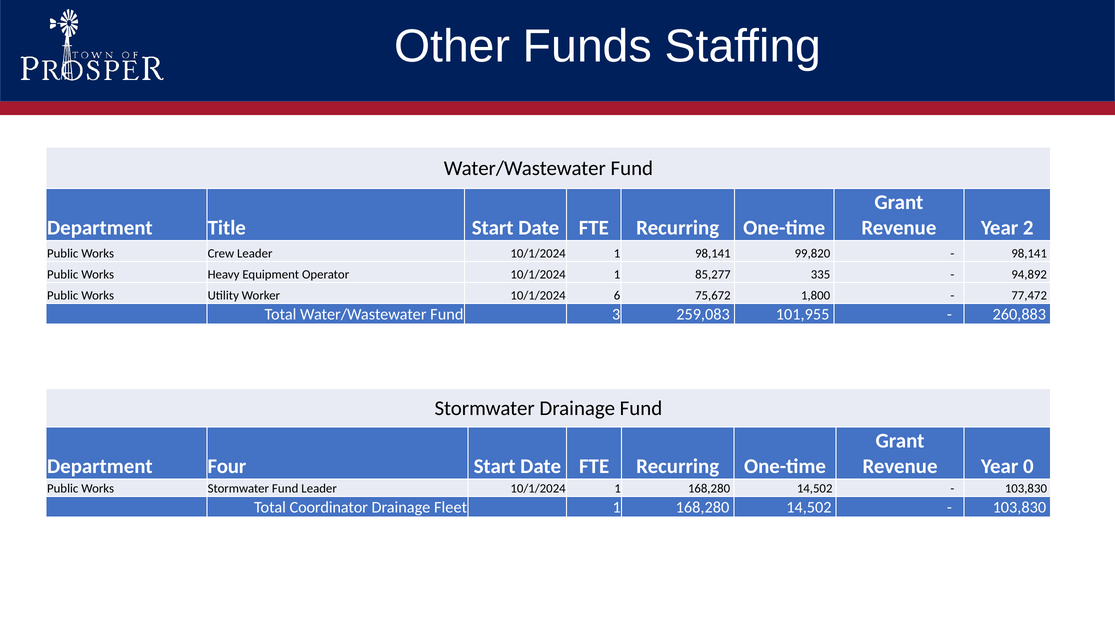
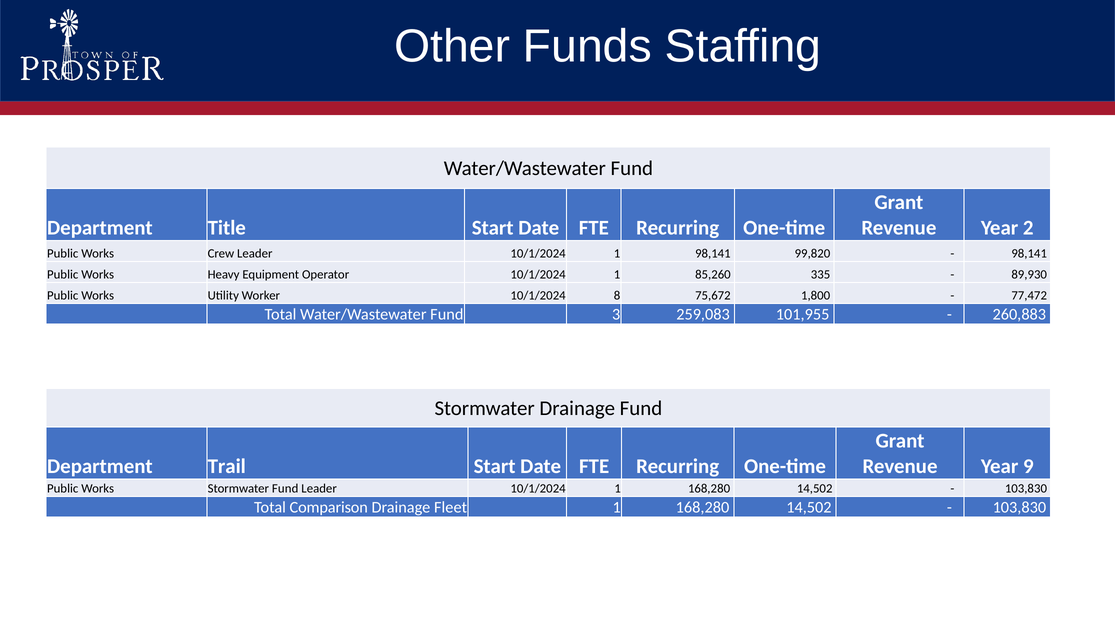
85,277: 85,277 -> 85,260 (713, 275)
94,892: 94,892 -> 89,930 (1029, 275)
6: 6 -> 8 (617, 296)
Four: Four -> Trail (227, 467)
0: 0 -> 9 (1028, 467)
Coordinator: Coordinator -> Comparison (329, 507)
